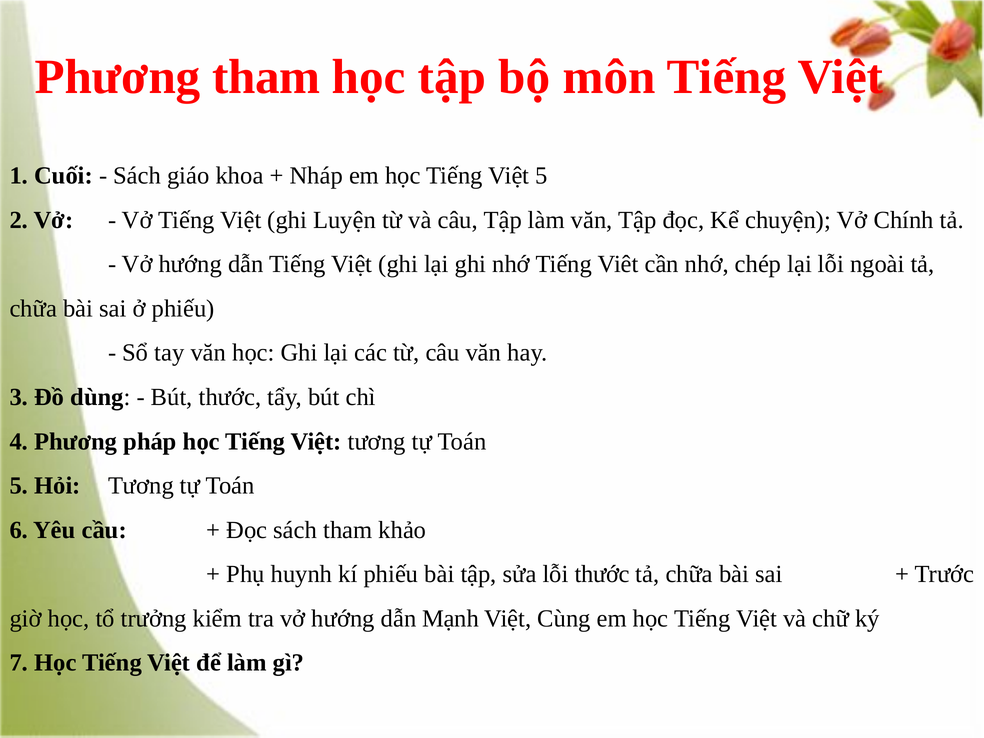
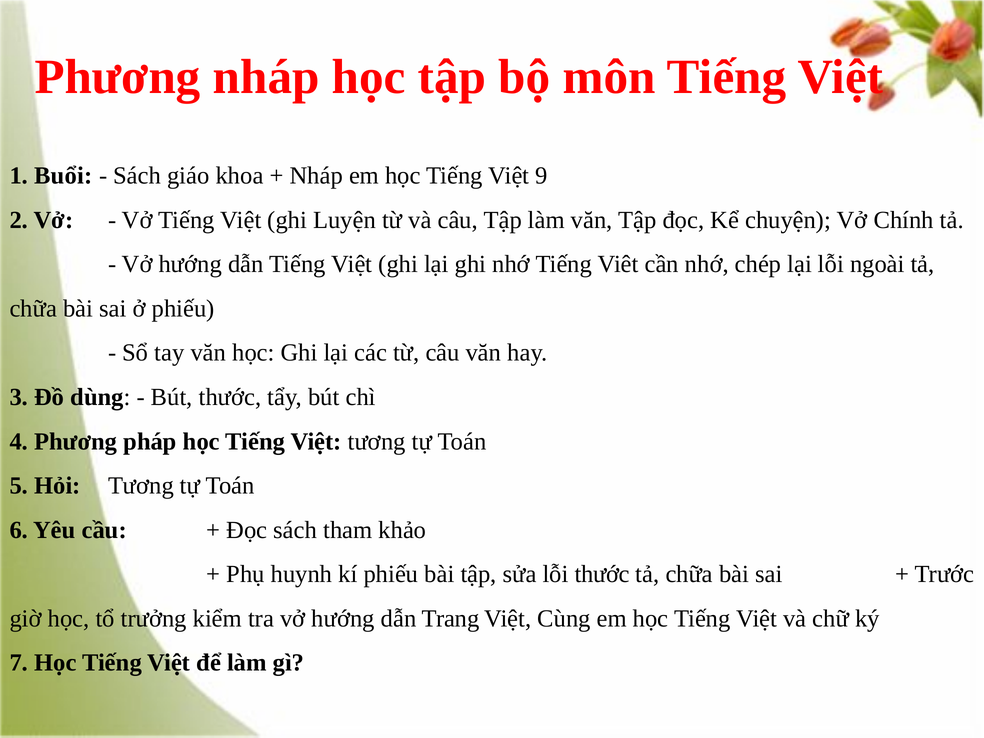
Phương tham: tham -> nháp (266, 77)
Cuối: Cuối -> Buổi (63, 176)
Việt 5: 5 -> 9 (542, 176)
Mạnh: Mạnh -> Trang (450, 619)
